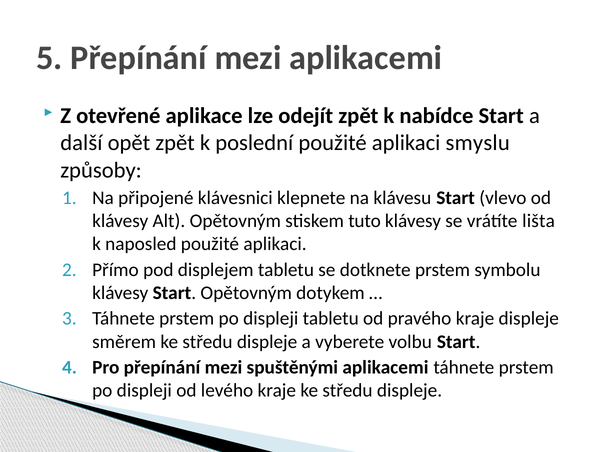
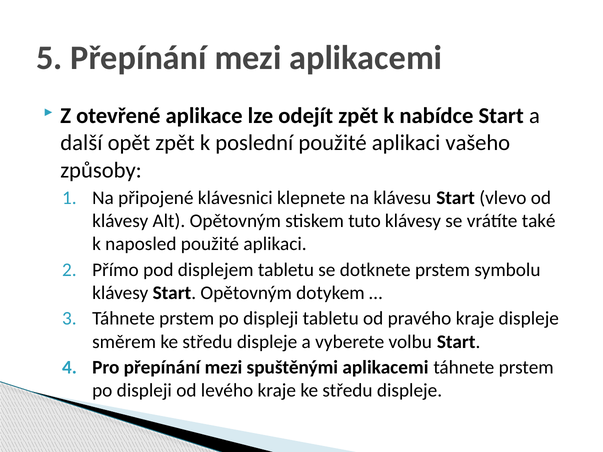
smyslu: smyslu -> vašeho (478, 143)
lišta: lišta -> také (539, 221)
